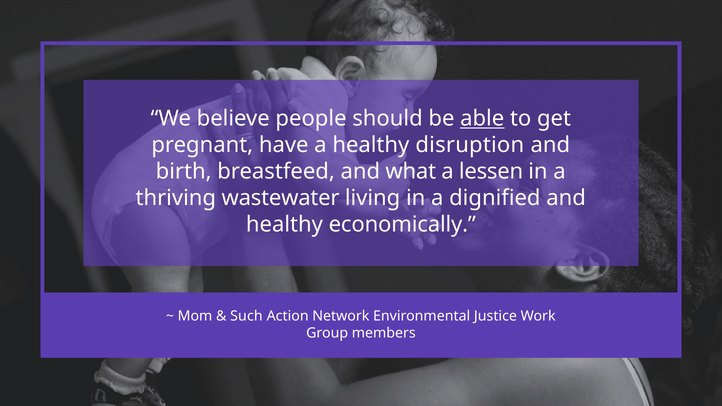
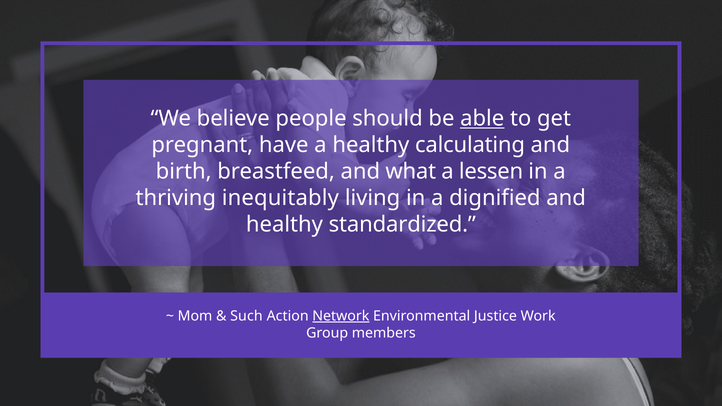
disruption: disruption -> calculating (470, 145)
wastewater: wastewater -> inequitably (280, 198)
economically: economically -> standardized (402, 224)
Network underline: none -> present (341, 316)
